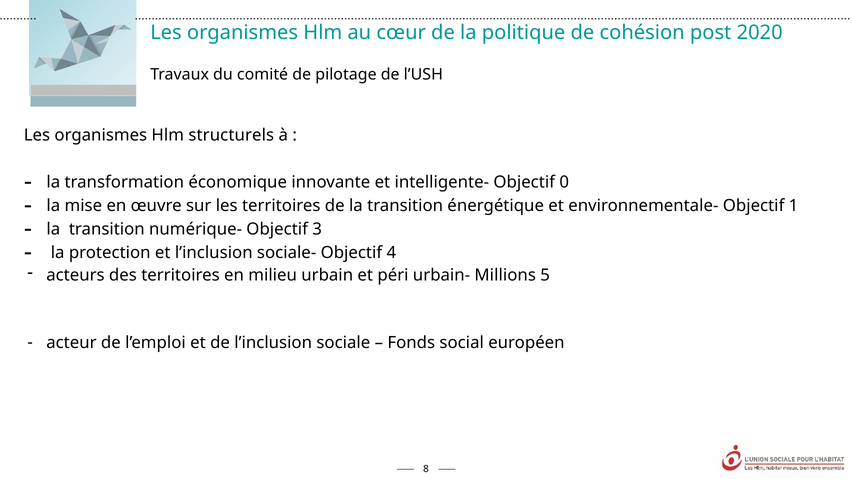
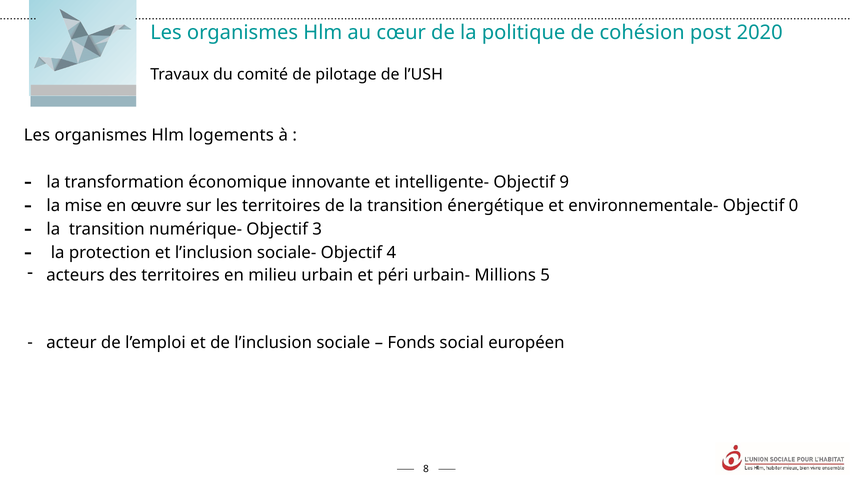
structurels: structurels -> logements (231, 135)
0: 0 -> 9 (564, 182)
1: 1 -> 0 (794, 206)
